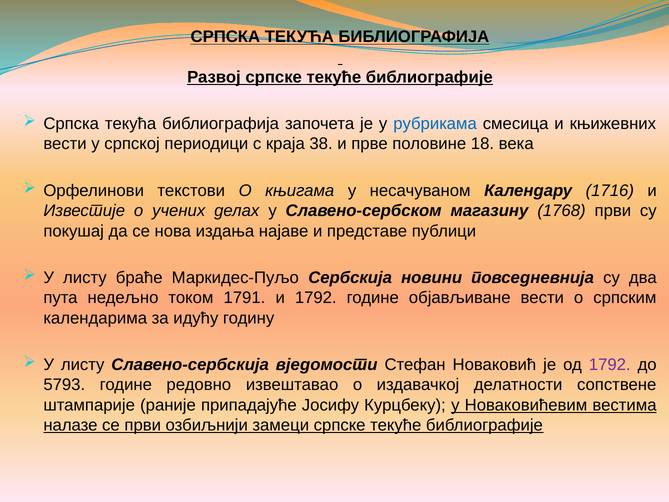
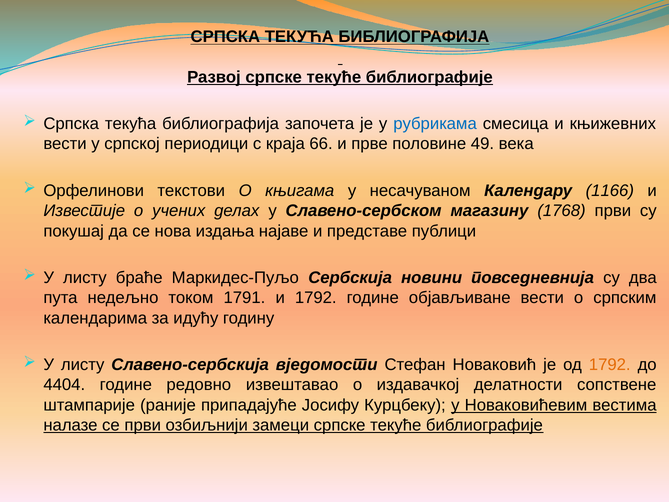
38: 38 -> 66 (321, 144)
18: 18 -> 49 (482, 144)
1716: 1716 -> 1166 (610, 191)
1792 colour: purple -> orange (610, 365)
5793: 5793 -> 4404 (64, 385)
